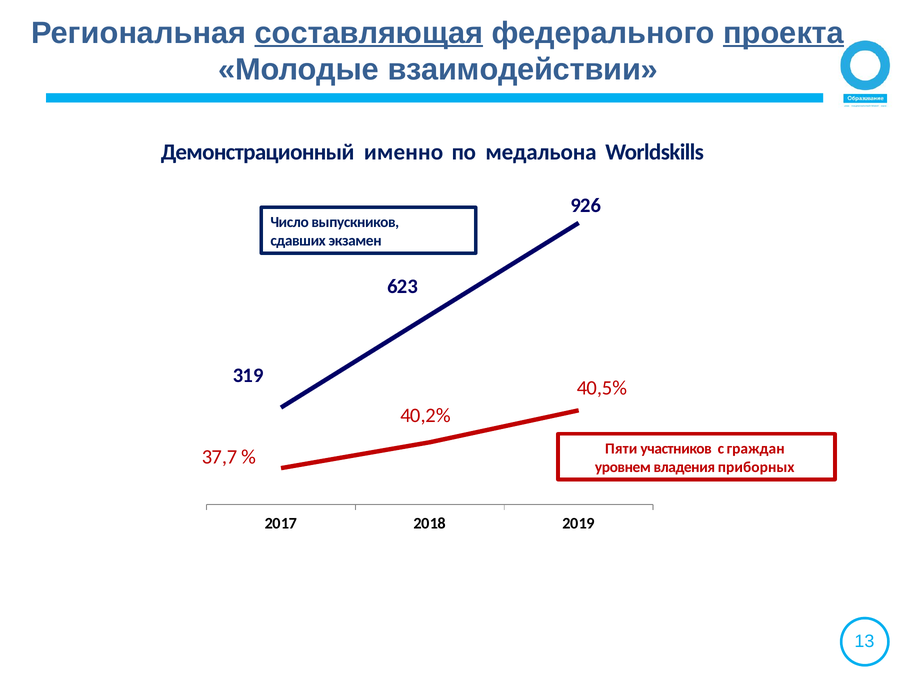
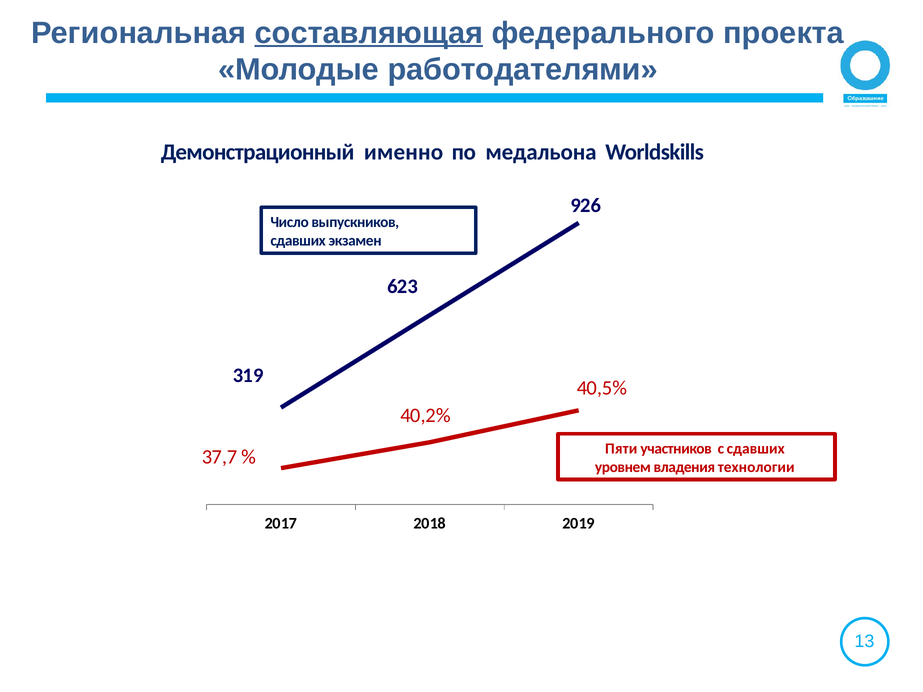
проекта underline: present -> none (784, 33)
взаимодействии: взаимодействии -> работодателями (523, 70)
с граждан: граждан -> сдавших (756, 449)
приборных: приборных -> технологии (756, 467)
